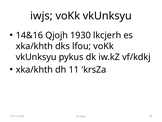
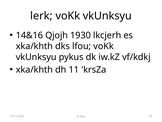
iwjs: iwjs -> lerk (41, 16)
